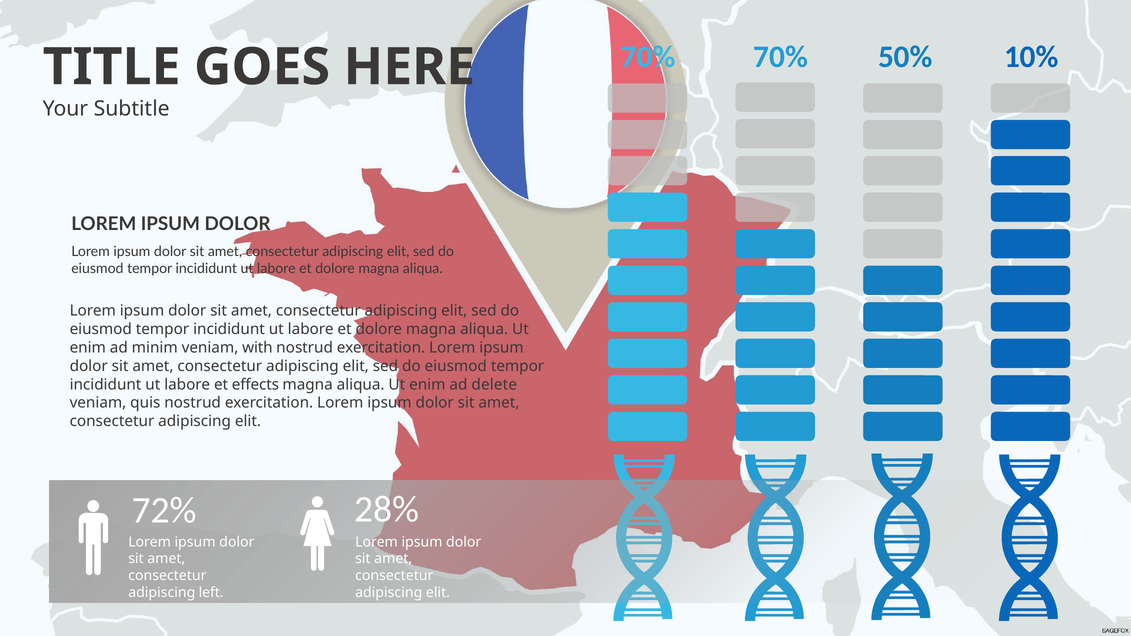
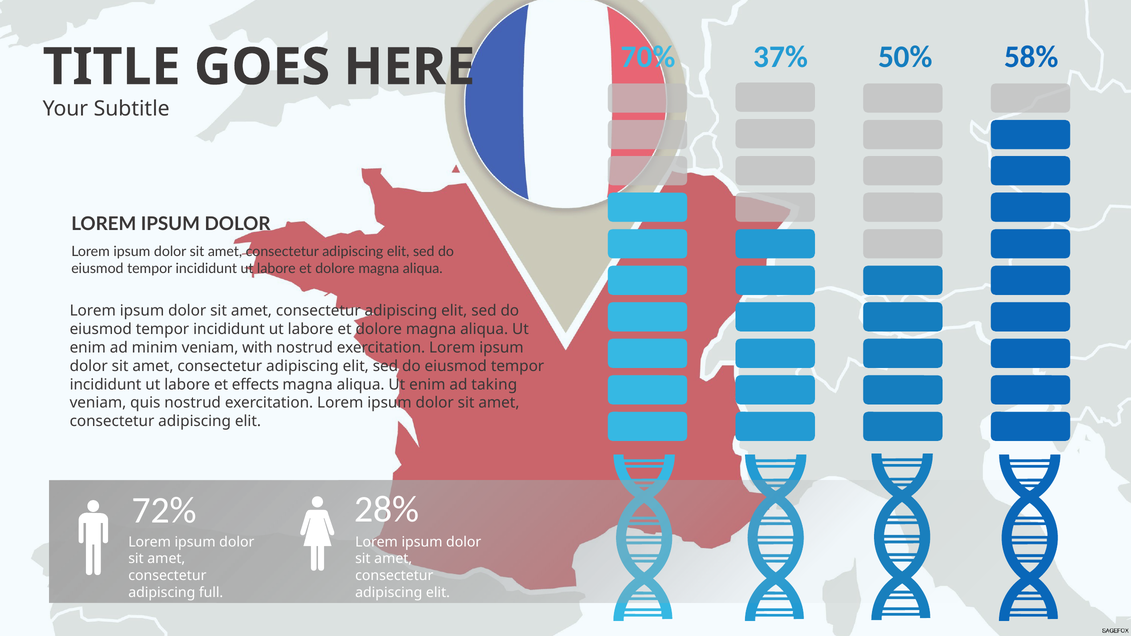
70% 70%: 70% -> 37% (781, 57)
10%: 10% -> 58% (1031, 57)
delete: delete -> taking (494, 385)
left: left -> full (211, 593)
